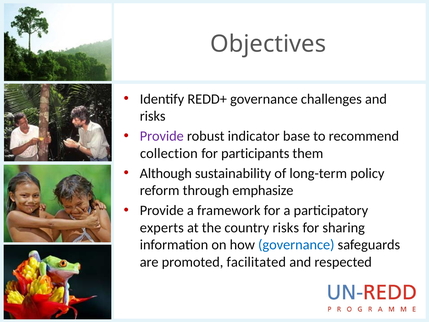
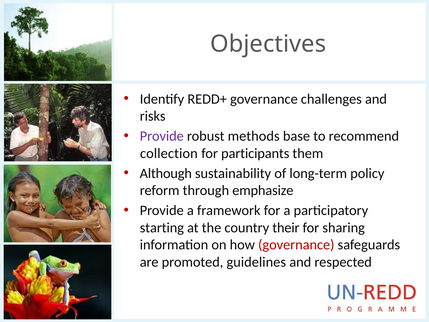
indicator: indicator -> methods (254, 136)
experts: experts -> starting (162, 228)
country risks: risks -> their (286, 228)
governance colour: blue -> red (296, 245)
facilitated: facilitated -> guidelines (256, 262)
